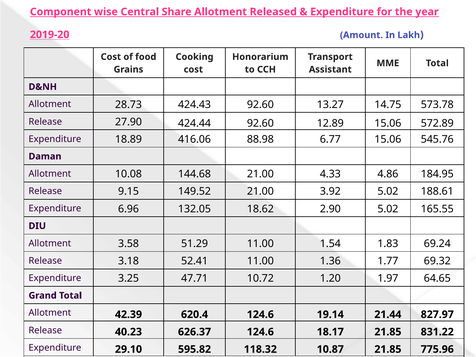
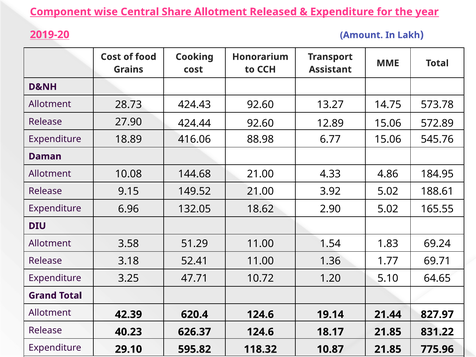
69.32: 69.32 -> 69.71 (437, 261)
1.97: 1.97 -> 5.10 (388, 278)
